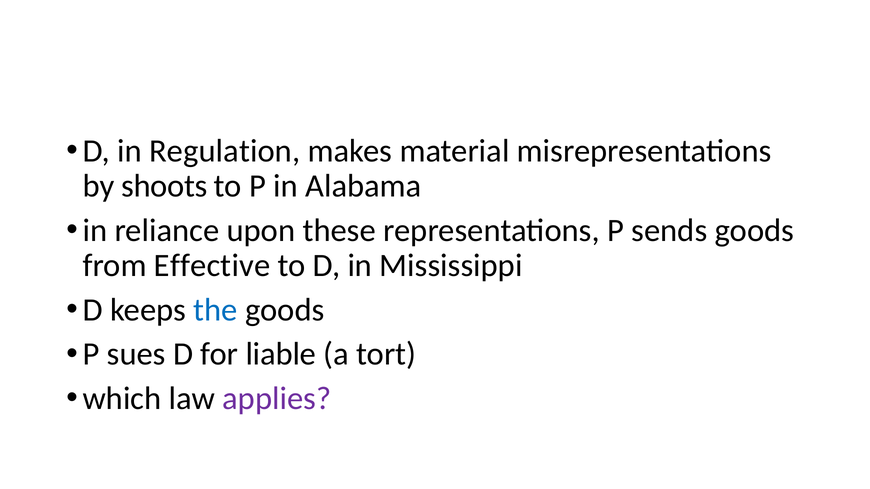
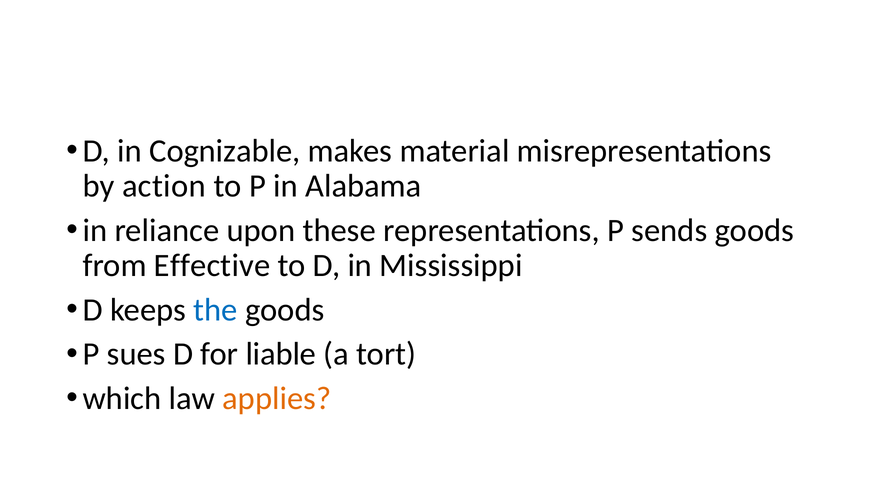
Regulation: Regulation -> Cognizable (225, 151)
shoots: shoots -> action (164, 186)
applies colour: purple -> orange (277, 399)
